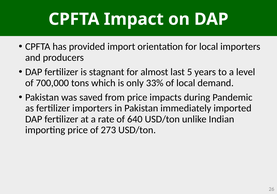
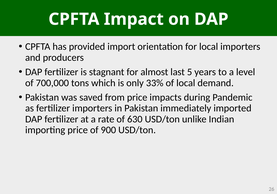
640: 640 -> 630 (135, 119)
273: 273 -> 900 (108, 130)
